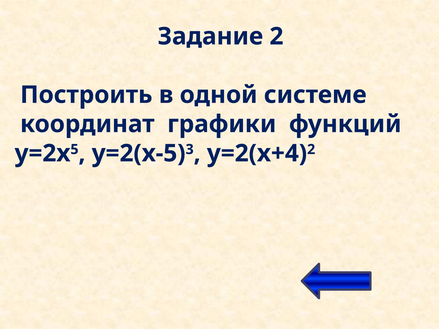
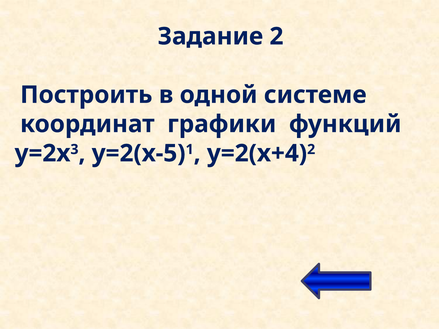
5: 5 -> 3 (74, 150)
3: 3 -> 1 (190, 150)
